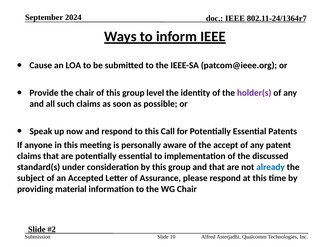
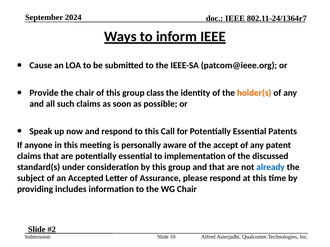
level: level -> class (155, 93)
holder(s colour: purple -> orange (254, 93)
material: material -> includes (71, 189)
